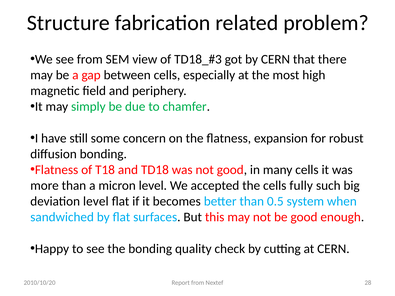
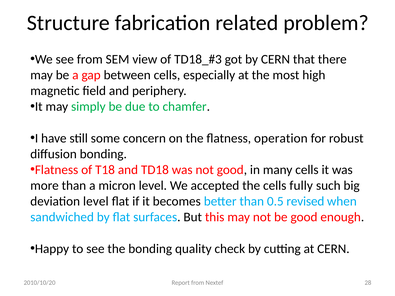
expansion: expansion -> operation (281, 138)
system: system -> revised (305, 202)
